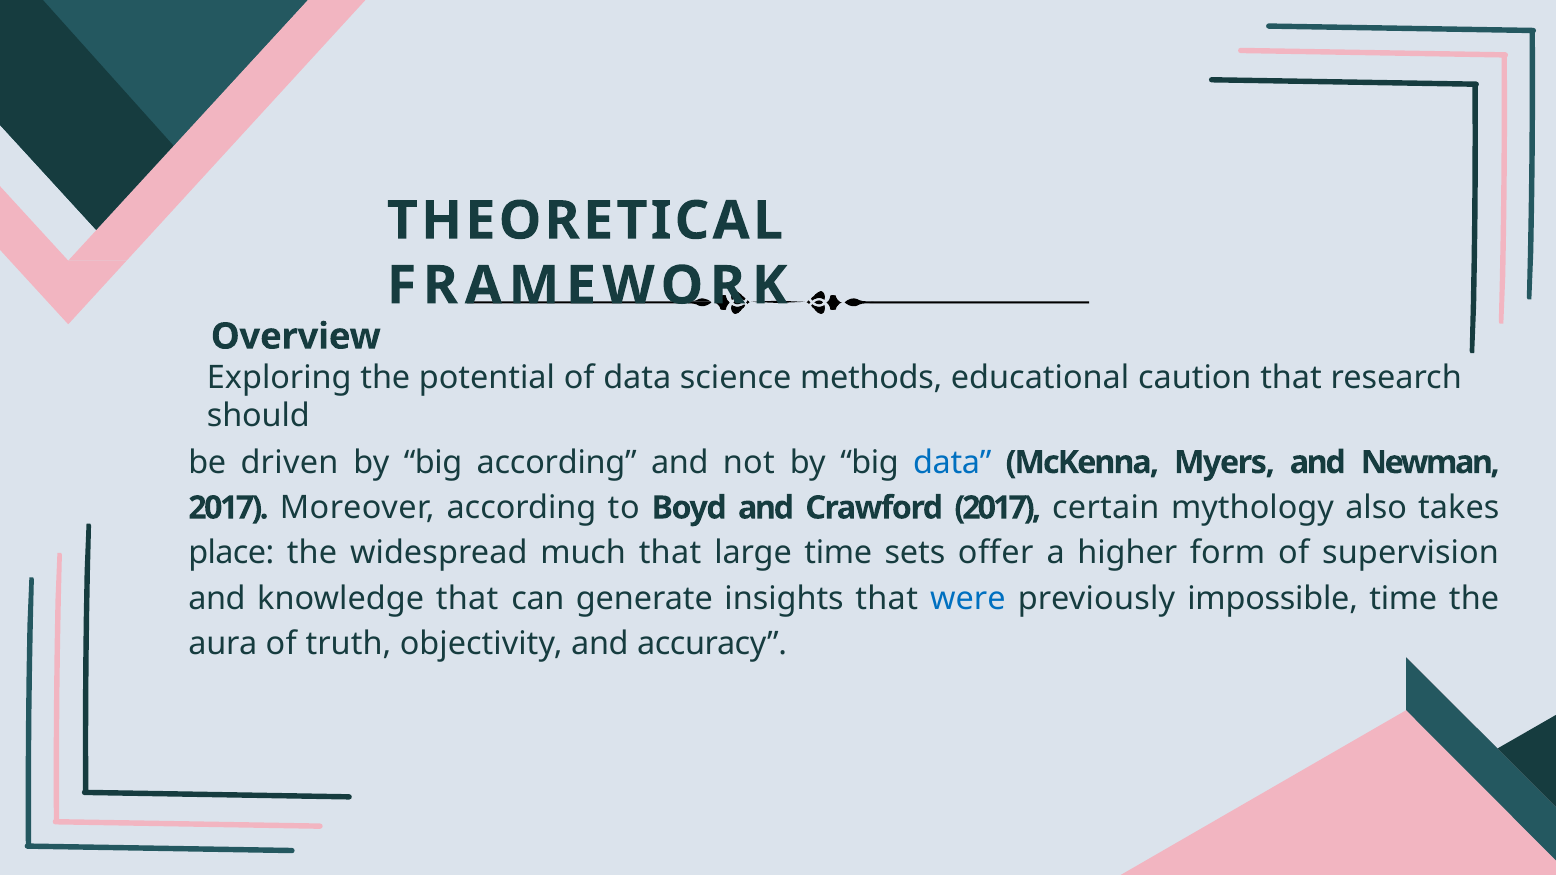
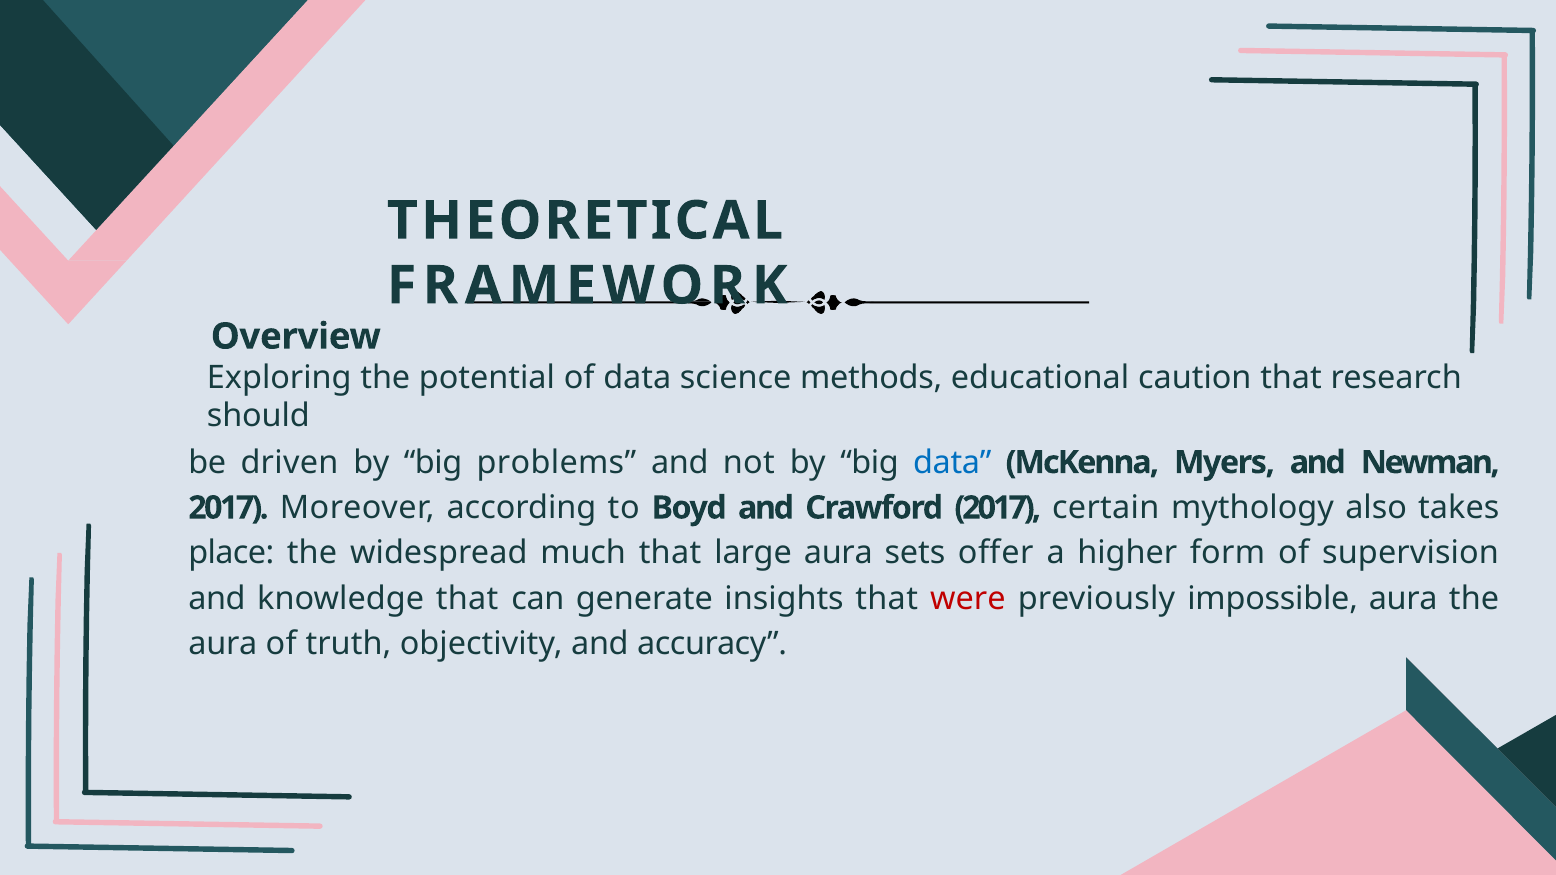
big according: according -> problems (556, 463)
large time: time -> aura (838, 553)
were colour: blue -> red (968, 599)
impossible time: time -> aura (1403, 599)
